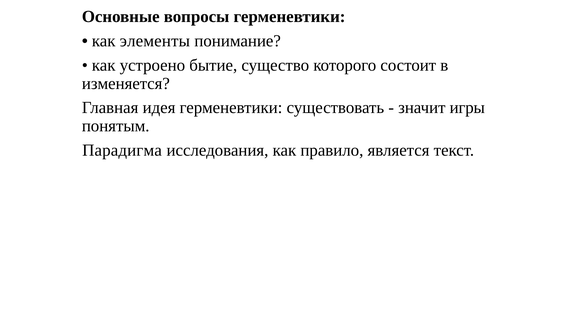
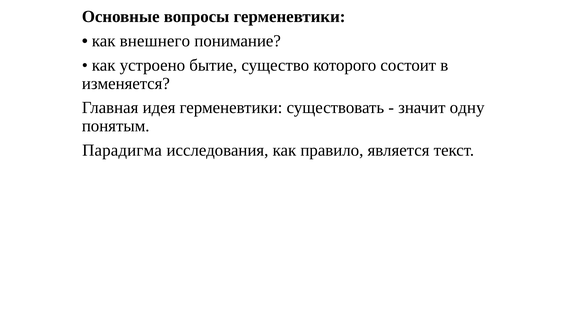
элементы: элементы -> внешнего (155, 41)
игры: игры -> одну (467, 108)
